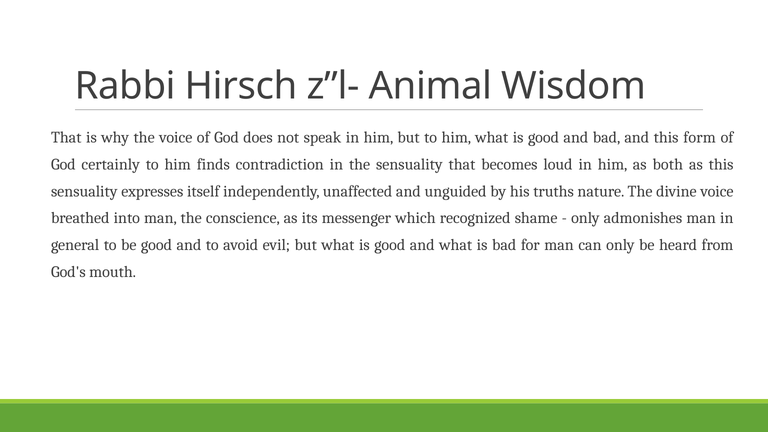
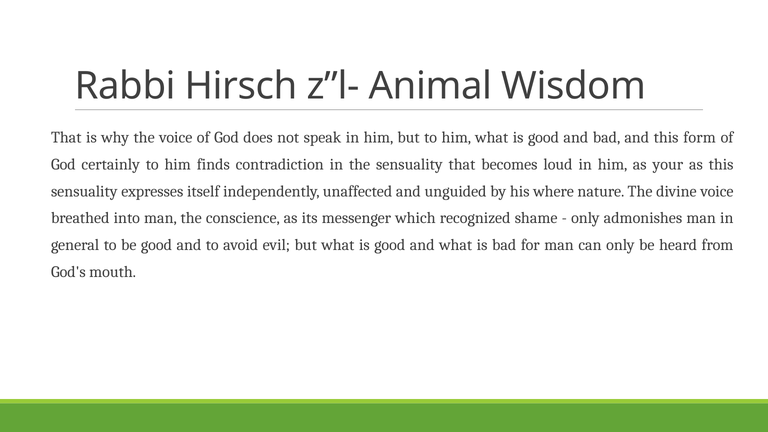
both: both -> your (668, 164)
truths: truths -> where (554, 191)
